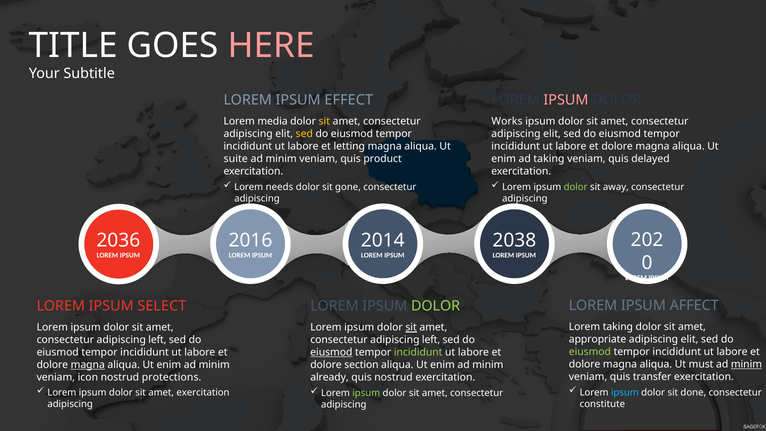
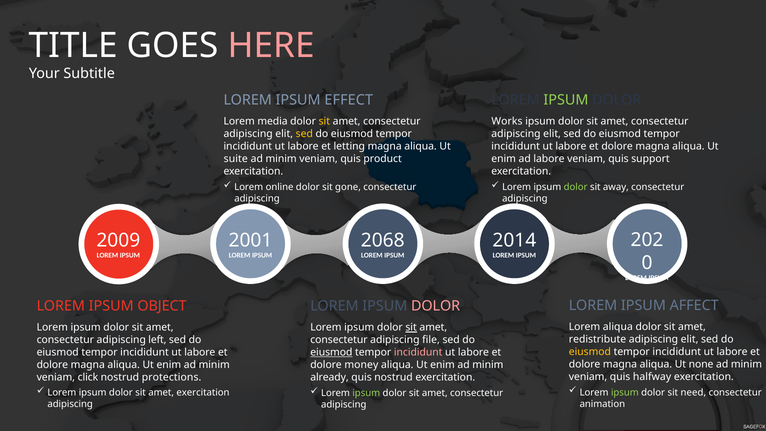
IPSUM colour: pink -> light green (566, 100)
ad taking: taking -> labore (549, 159)
delayed: delayed -> support (650, 159)
needs: needs -> online (280, 187)
2036: 2036 -> 2009 (118, 240)
2016: 2016 -> 2001 (250, 240)
2014: 2014 -> 2068 (383, 240)
2038: 2038 -> 2014 (514, 240)
SELECT: SELECT -> OBJECT (162, 306)
DOLOR colour: light green -> pink (436, 306)
Lorem taking: taking -> aliqua (618, 327)
appropriate: appropriate -> redistribute (598, 339)
left: left -> file (431, 340)
eiusmod colour: light green -> yellow (590, 352)
incididunt colour: light green -> pink (418, 352)
must: must -> none (701, 364)
minim underline: present -> none (746, 364)
magna underline: present -> none (88, 364)
section: section -> money (361, 365)
transfer: transfer -> halfway (652, 377)
icon: icon -> click (88, 377)
ipsum colour: light blue -> light green (625, 392)
done: done -> need (693, 392)
constitute: constitute -> animation (602, 404)
